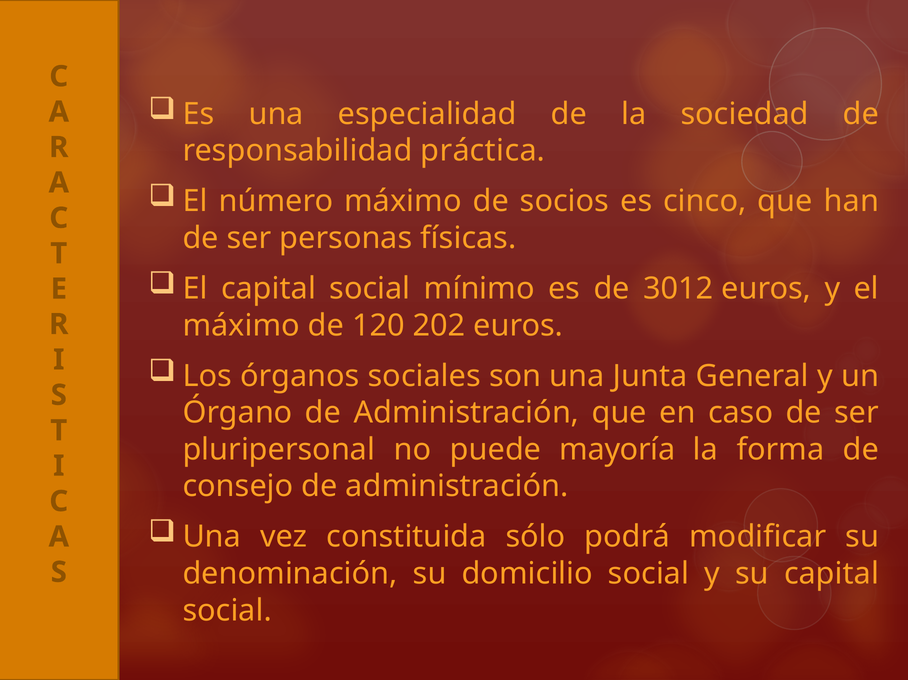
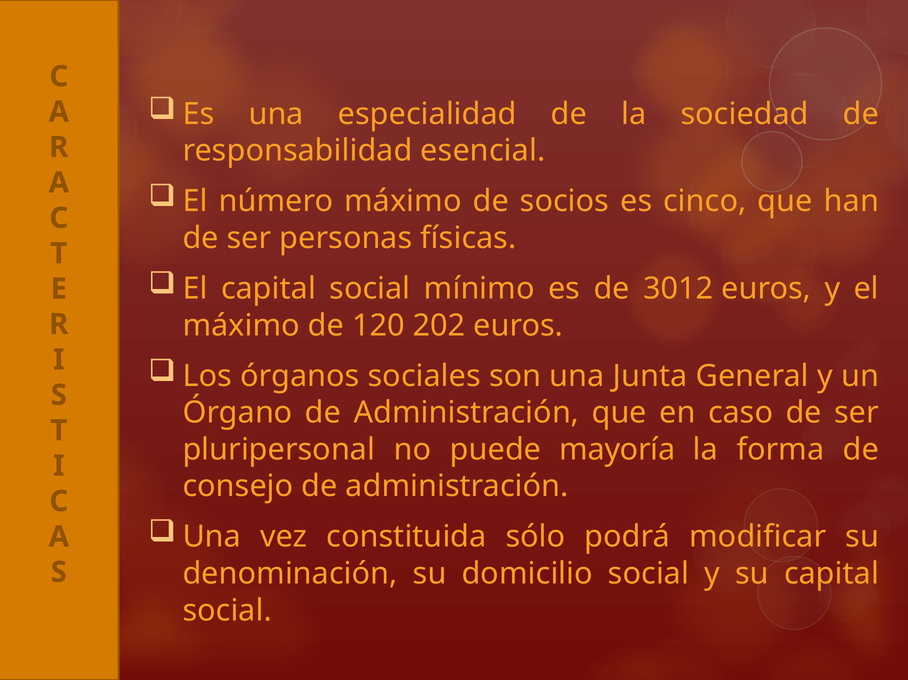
práctica: práctica -> esencial (483, 151)
